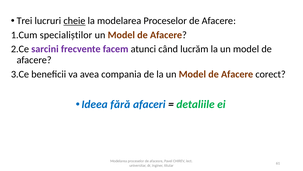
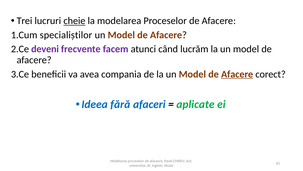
sarcini: sarcini -> deveni (45, 49)
Afacere underline: none -> present (237, 74)
detaliile: detaliile -> aplicate (195, 104)
